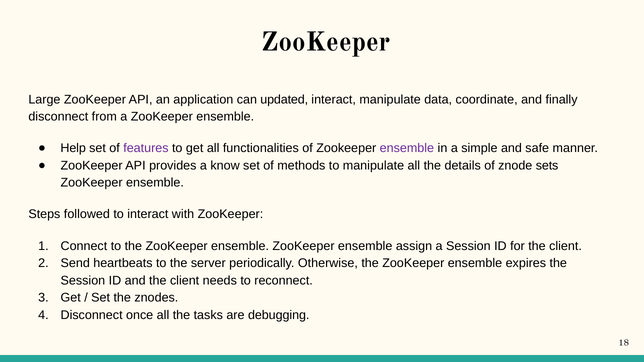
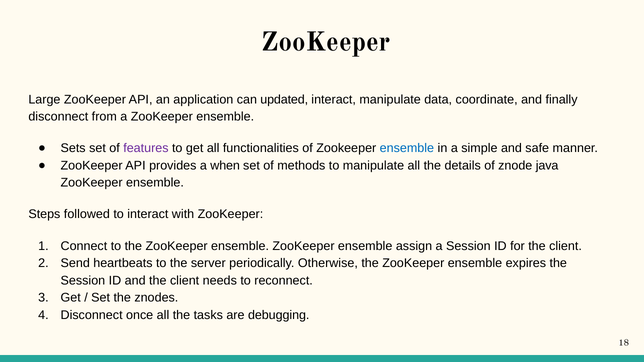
Help: Help -> Sets (73, 148)
ensemble colour: purple -> blue (407, 148)
know: know -> when (225, 166)
sets: sets -> java (547, 166)
